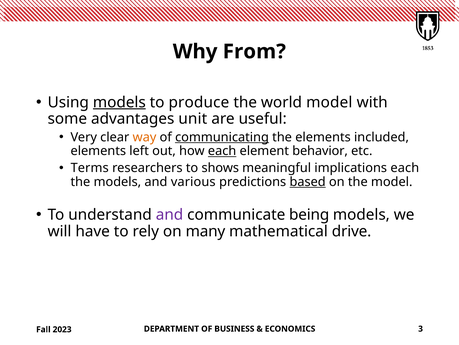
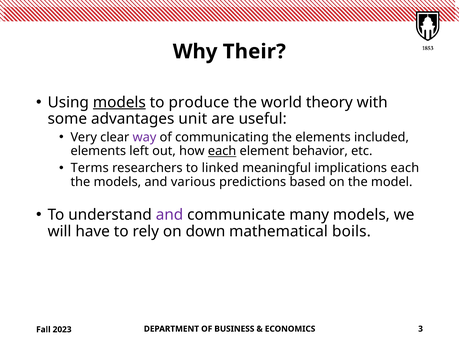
From: From -> Their (254, 51)
world model: model -> theory (329, 102)
way colour: orange -> purple (145, 137)
communicating underline: present -> none (222, 137)
shows: shows -> linked (220, 168)
based underline: present -> none (308, 181)
being: being -> many (309, 214)
many: many -> down (205, 231)
drive: drive -> boils (351, 231)
